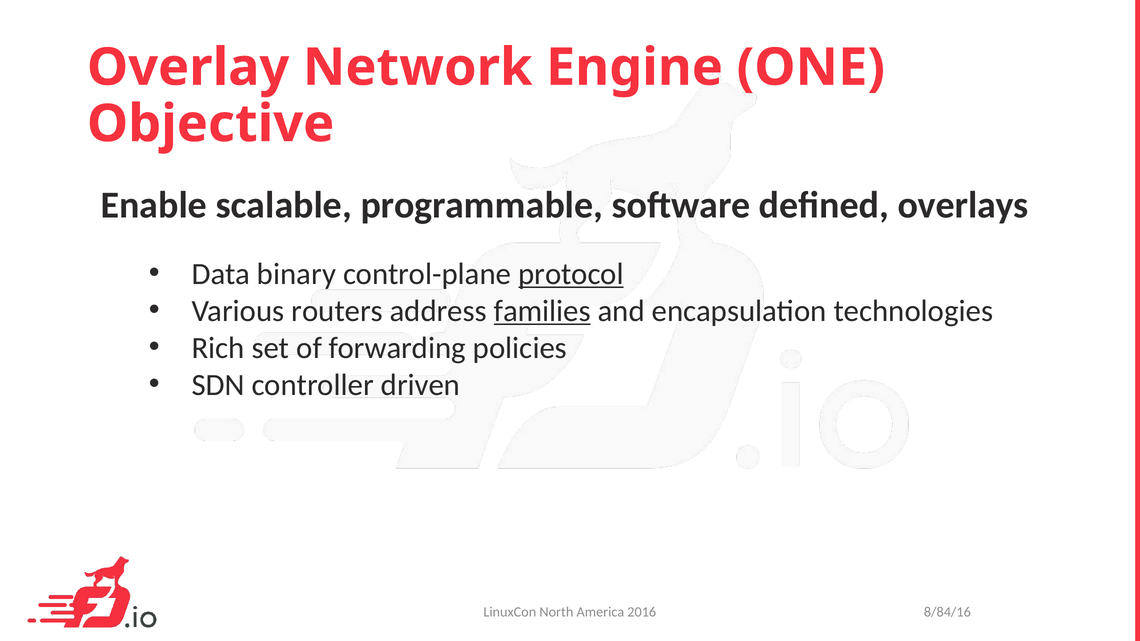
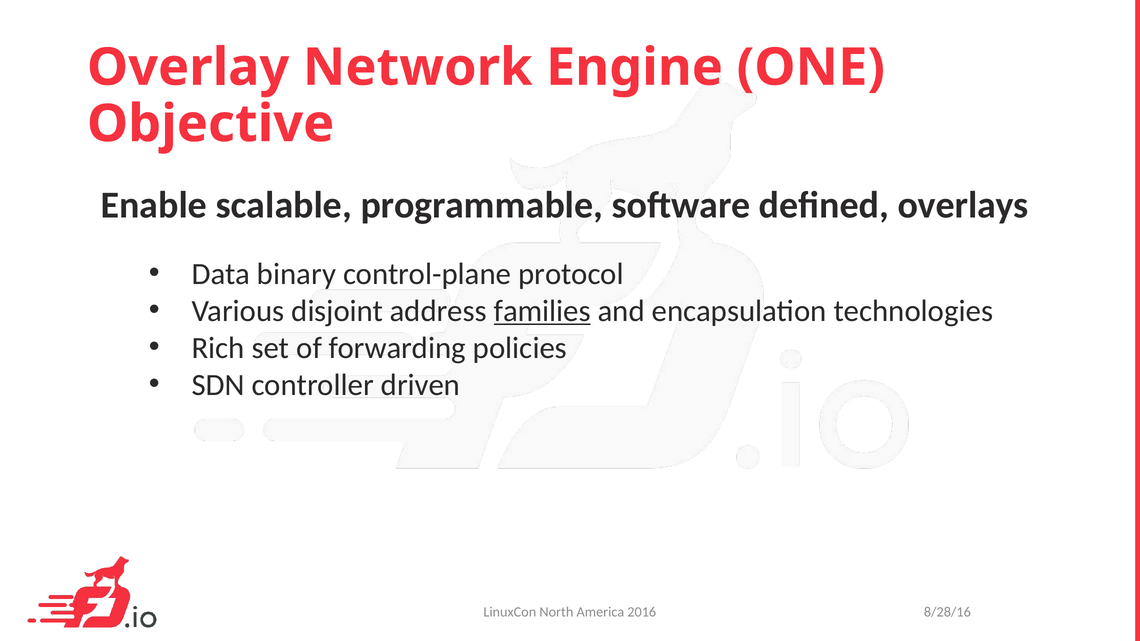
protocol underline: present -> none (571, 274)
routers: routers -> disjoint (337, 311)
8/84/16: 8/84/16 -> 8/28/16 (947, 612)
